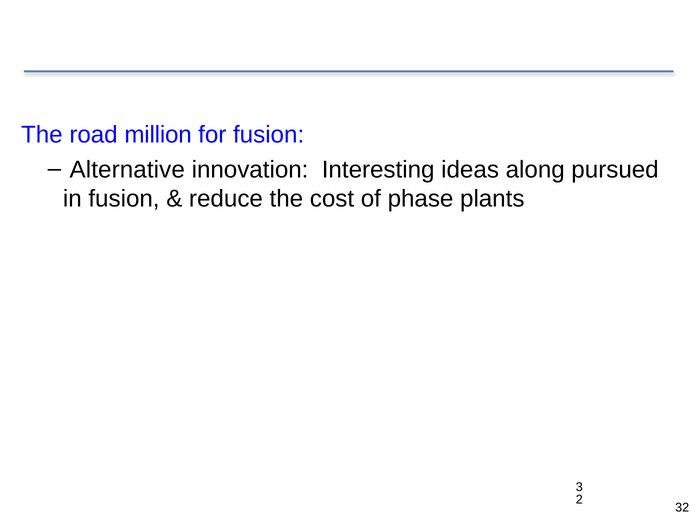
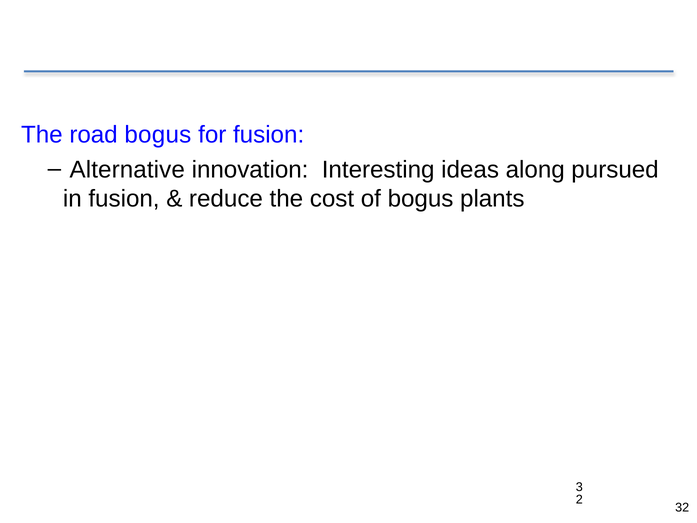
road million: million -> bogus (158, 134)
of phase: phase -> bogus (421, 199)
